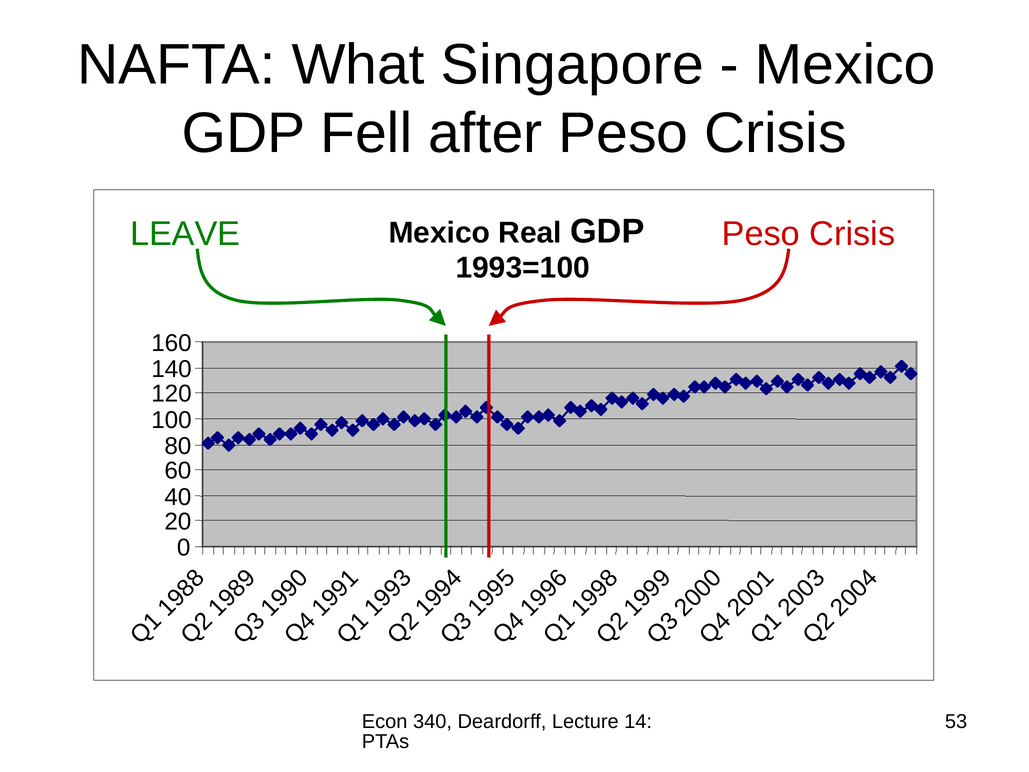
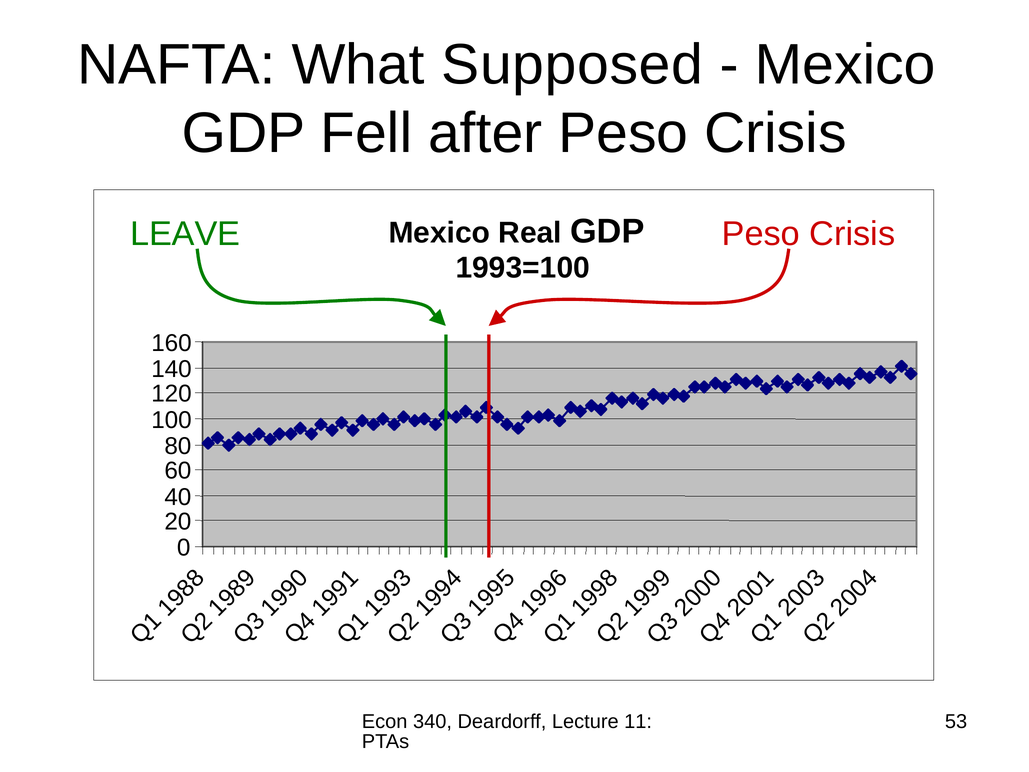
Singapore: Singapore -> Supposed (572, 65)
14: 14 -> 11 (638, 721)
